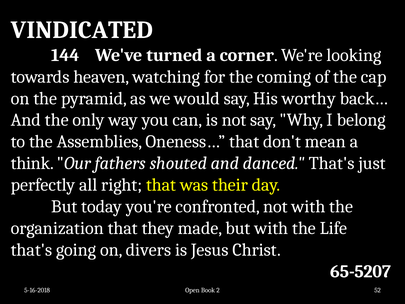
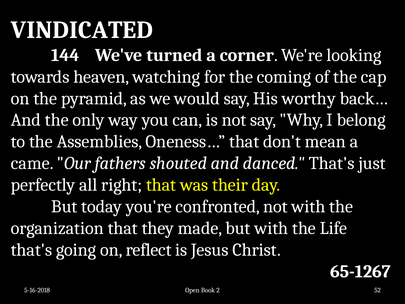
think: think -> came (32, 163)
divers: divers -> reflect (149, 250)
65-5207: 65-5207 -> 65-1267 (361, 271)
